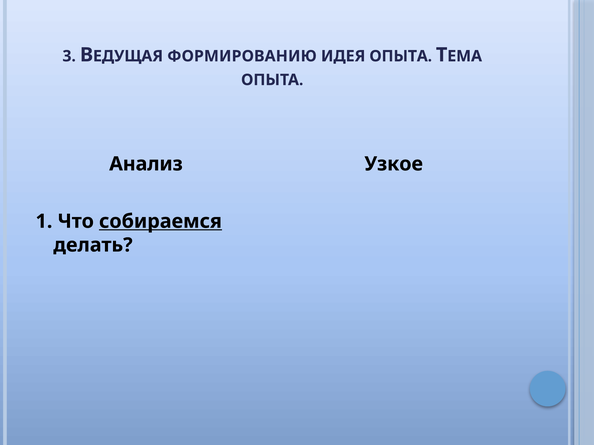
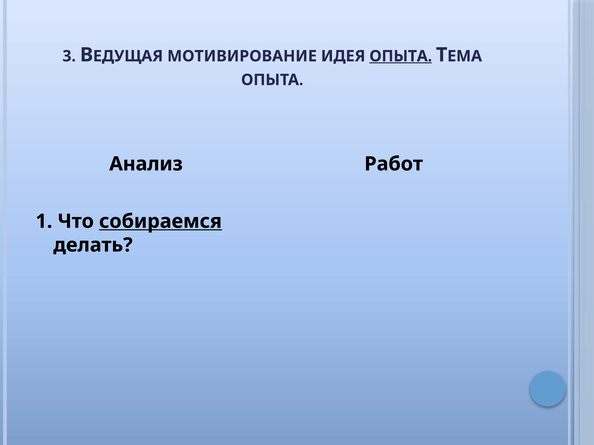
ФОРМИРОВАНИЮ: ФОРМИРОВАНИЮ -> МОТИВИРОВАНИЕ (242, 56)
ОПЫТА underline: none -> present (401, 56)
Узкое: Узкое -> Работ (394, 164)
